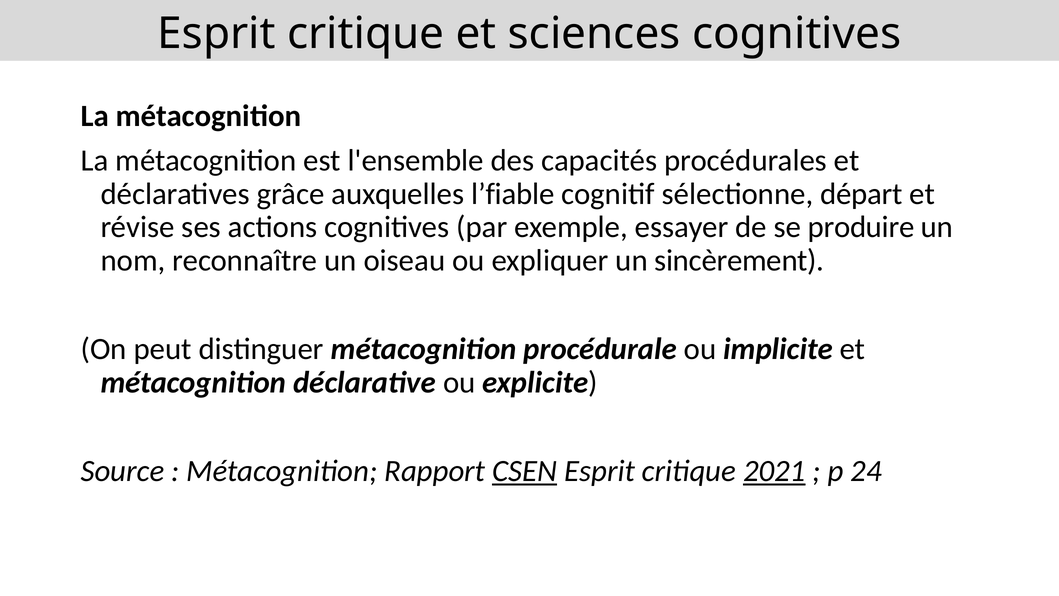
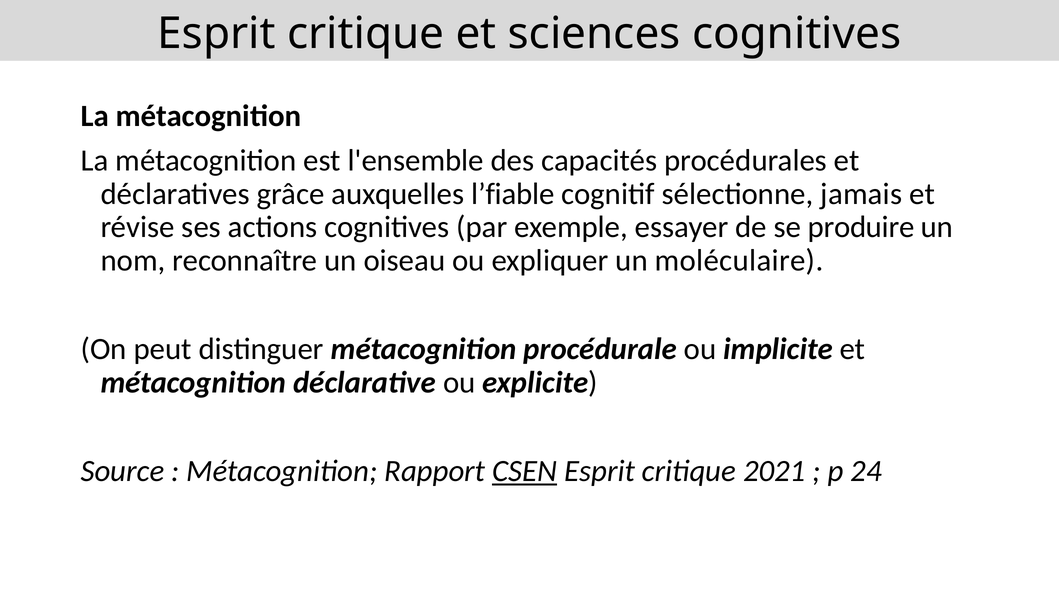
départ: départ -> jamais (861, 194)
sincèrement: sincèrement -> moléculaire (739, 260)
2021 underline: present -> none (774, 471)
